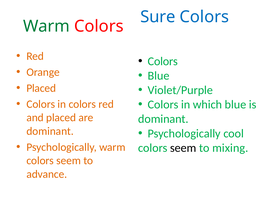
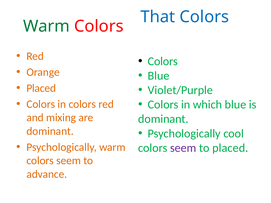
Sure: Sure -> That (158, 17)
and placed: placed -> mixing (61, 118)
seem colour: black -> purple (183, 148)
to mixing: mixing -> placed (230, 148)
